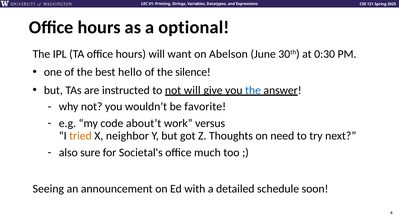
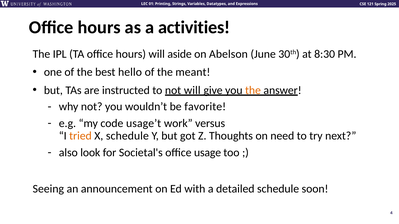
optional: optional -> activities (194, 27)
want: want -> aside (180, 54)
0:30: 0:30 -> 8:30 (325, 54)
silence: silence -> meant (193, 72)
the colour: blue -> orange (253, 90)
about’t: about’t -> usage’t (144, 124)
X neighbor: neighbor -> schedule (127, 136)
sure: sure -> look (90, 153)
much: much -> usage (208, 153)
